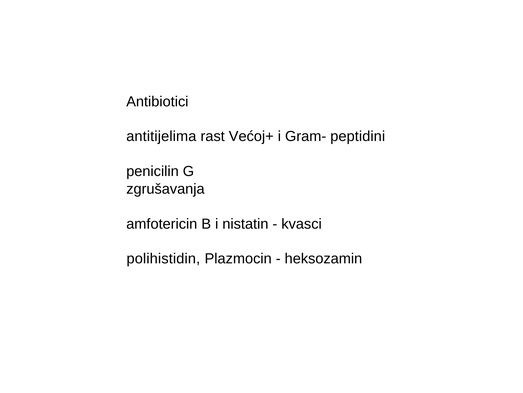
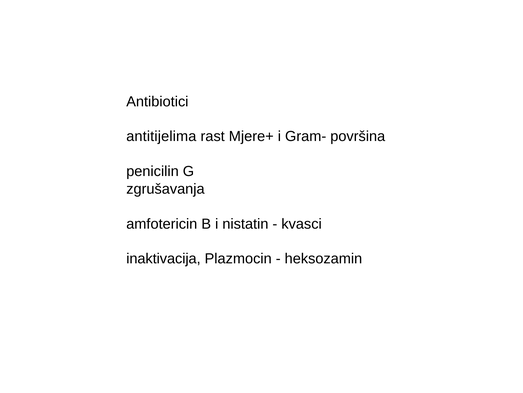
Većoj+: Većoj+ -> Mjere+ (251, 136)
peptidini: peptidini -> površina (358, 136)
polihistidin: polihistidin -> inaktivacija (163, 258)
